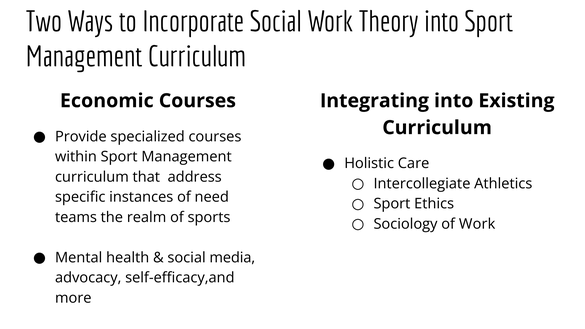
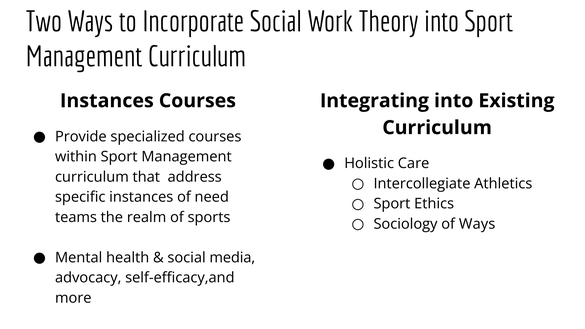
Economic: Economic -> Instances (107, 101)
of Work: Work -> Ways (477, 224)
